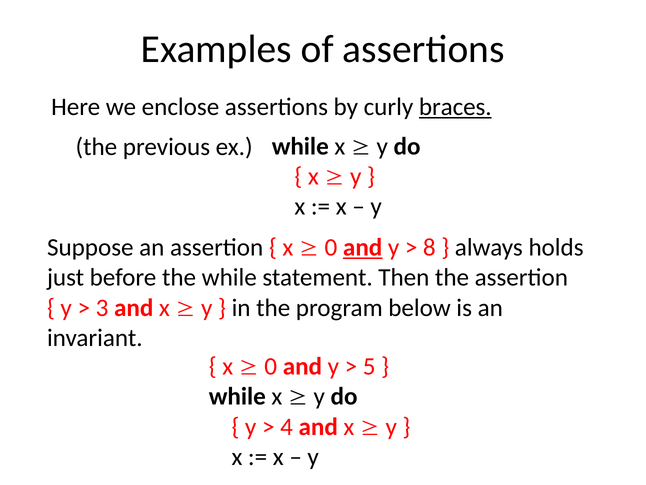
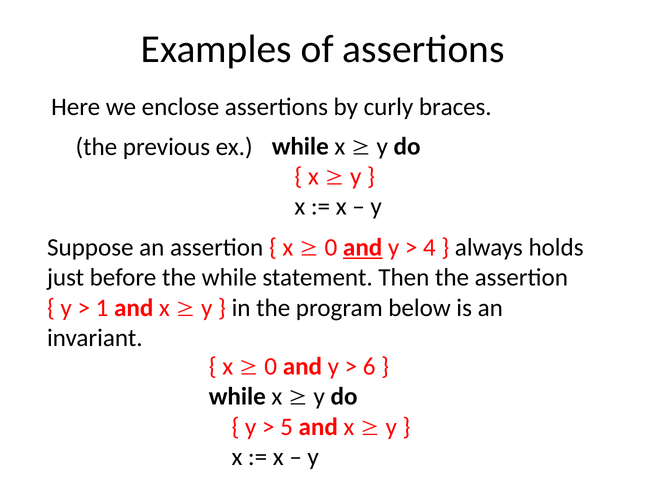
braces underline: present -> none (455, 107)
8: 8 -> 4 (429, 247)
3: 3 -> 1 (102, 307)
5: 5 -> 6 (369, 366)
4: 4 -> 5 (287, 426)
